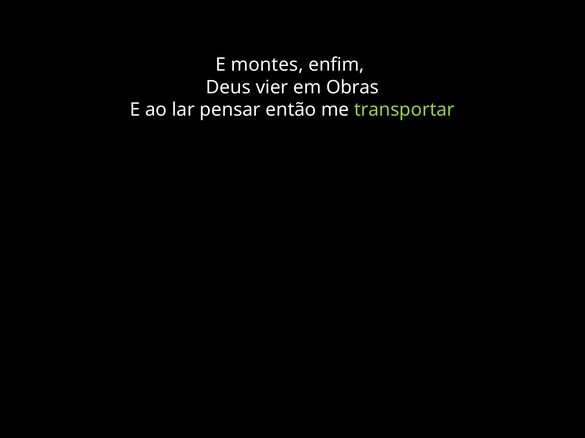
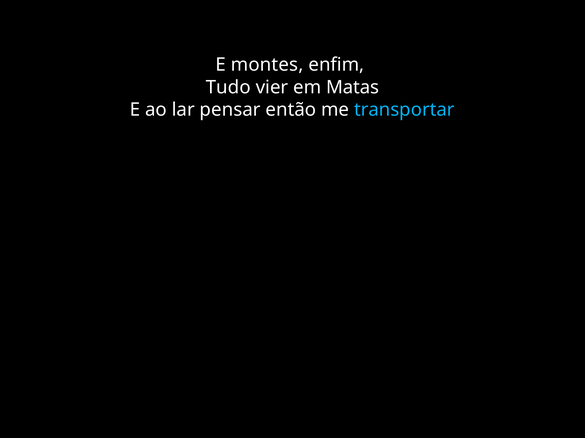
Deus: Deus -> Tudo (228, 87)
Obras: Obras -> Matas (353, 87)
transportar colour: light green -> light blue (404, 110)
